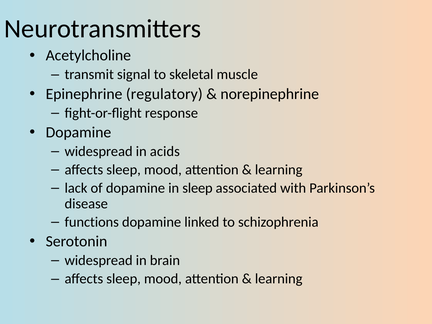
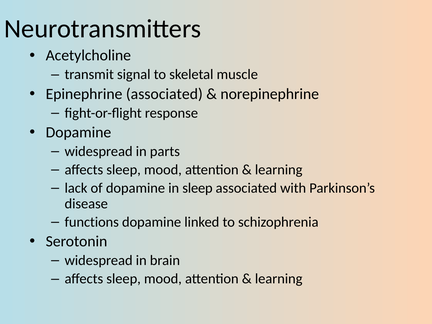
Epinephrine regulatory: regulatory -> associated (164, 94)
acids: acids -> parts (165, 151)
